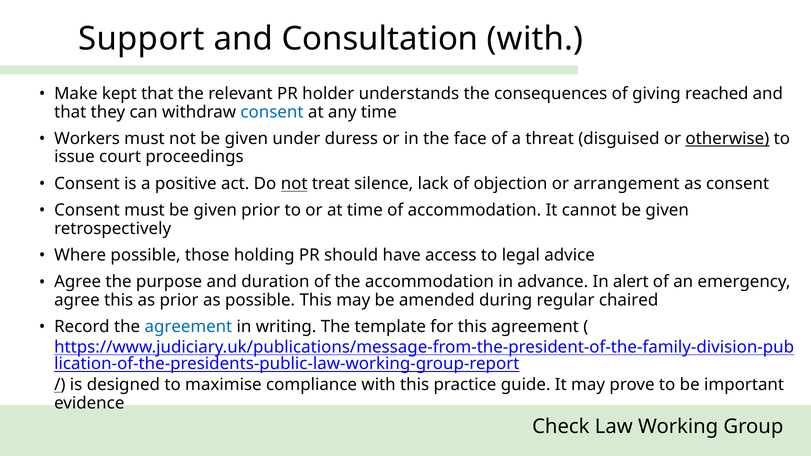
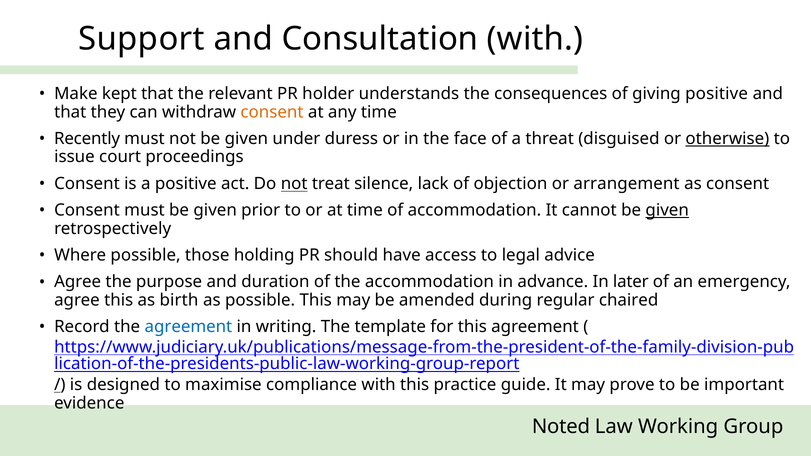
giving reached: reached -> positive (717, 94)
consent colour: blue -> orange (272, 112)
Workers: Workers -> Recently (87, 139)
given underline: none -> present (667, 210)
alert: alert -> later (631, 282)
as prior: prior -> birth (179, 300)
Check: Check -> Noted (561, 427)
